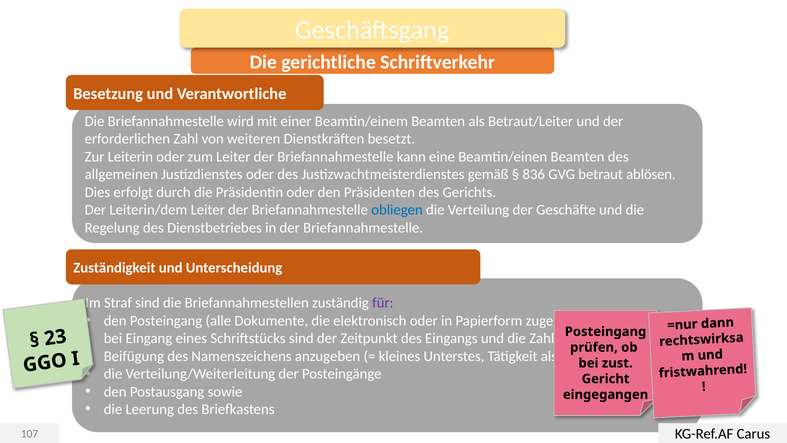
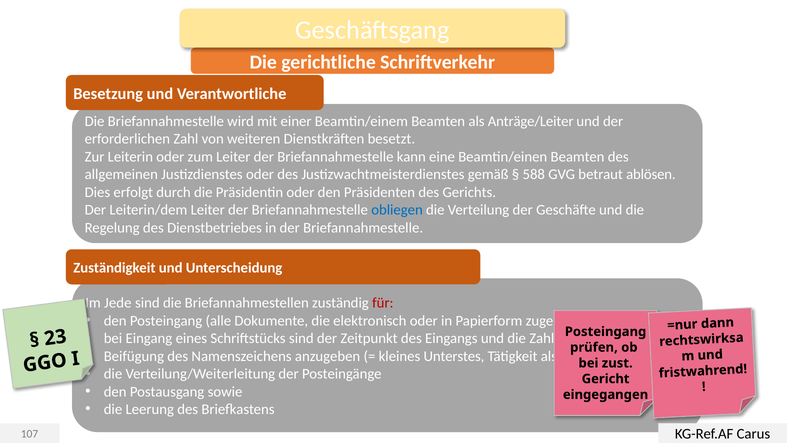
Betraut/Leiter: Betraut/Leiter -> Anträge/Leiter (531, 121)
836: 836 -> 588 (534, 174)
Straf: Straf -> Jede (118, 303)
für colour: purple -> red (383, 303)
